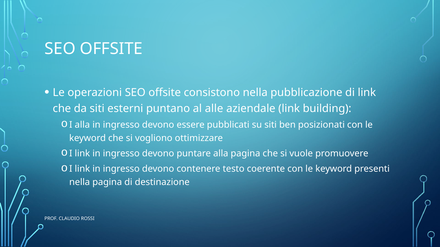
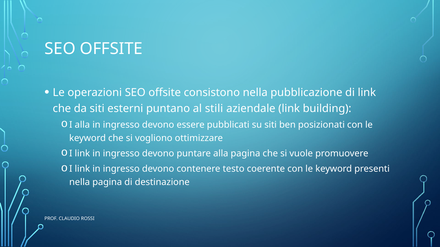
alle: alle -> stili (214, 109)
